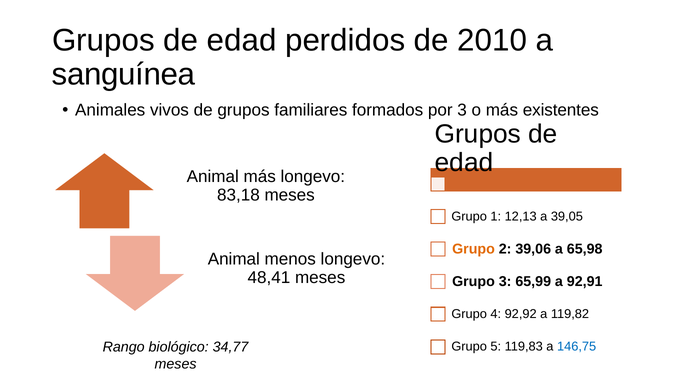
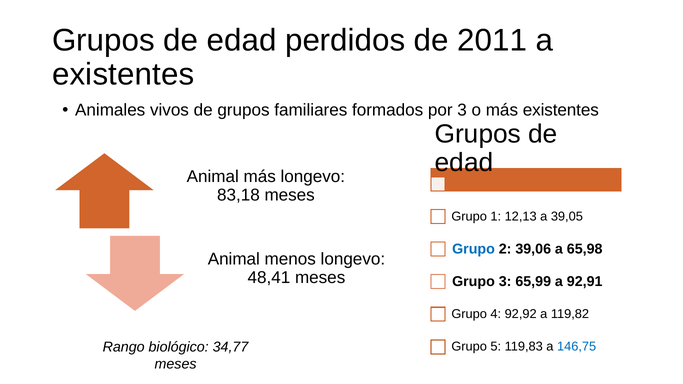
2010: 2010 -> 2011 (492, 40)
sanguínea: sanguínea -> existentes (123, 74)
Grupo colour: orange -> blue (473, 249)
